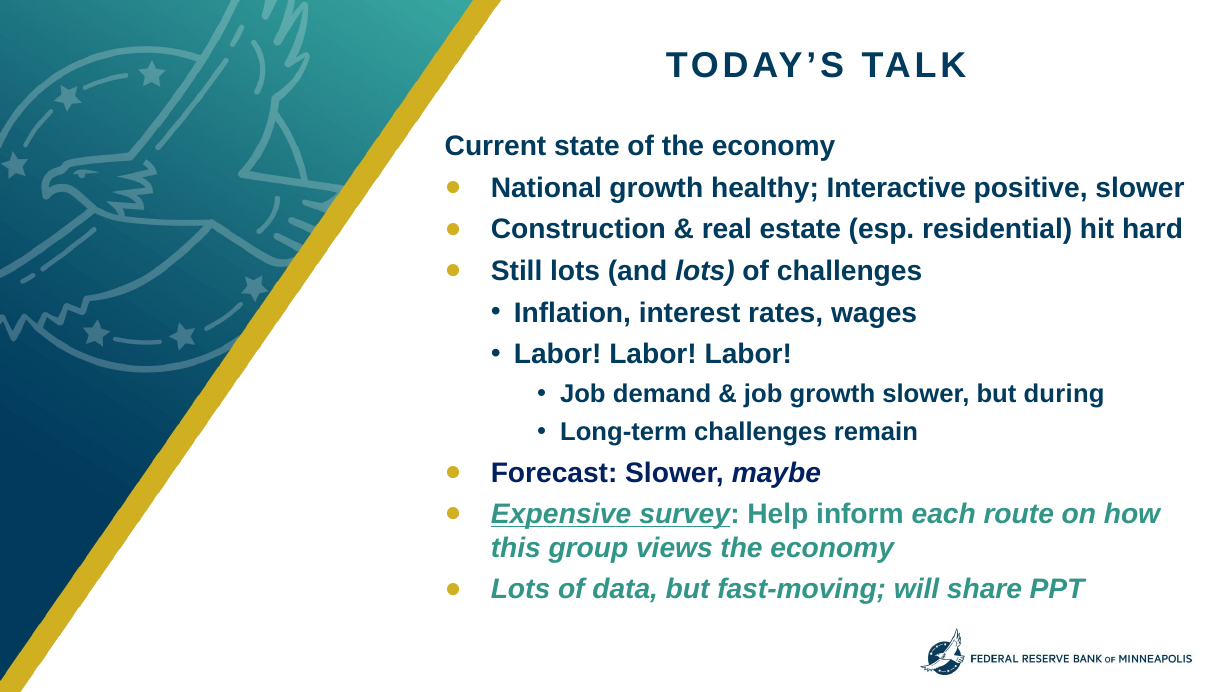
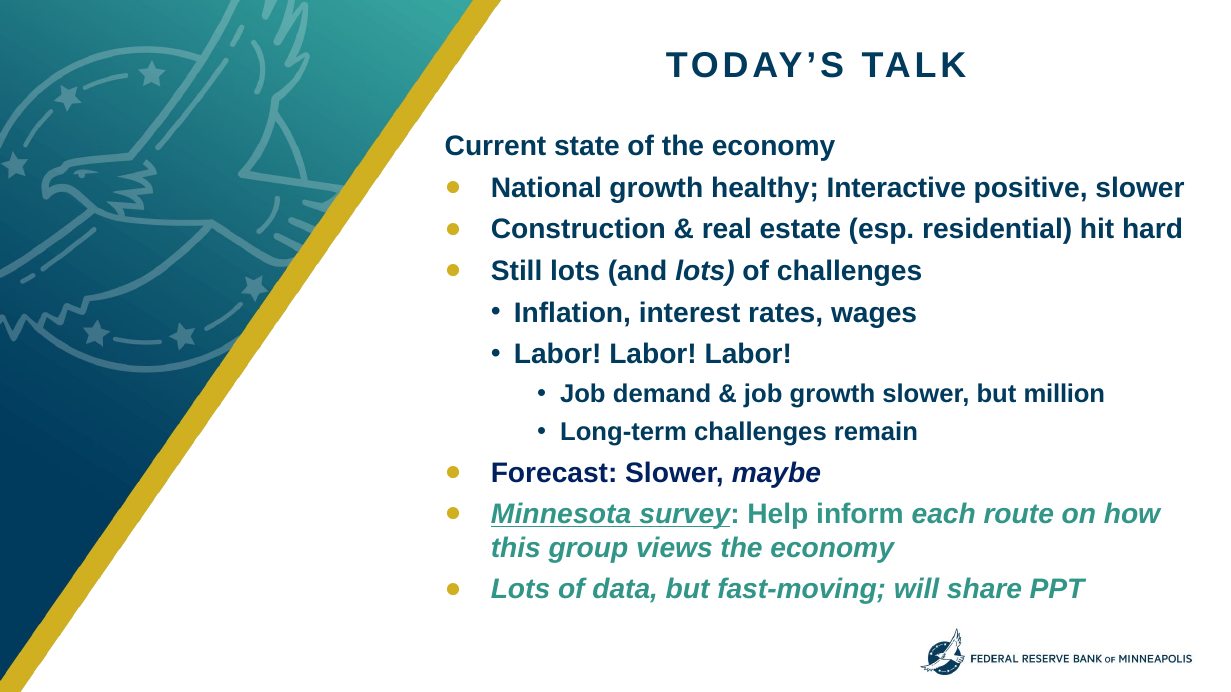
during: during -> million (1064, 394)
Expensive: Expensive -> Minnesota (561, 515)
